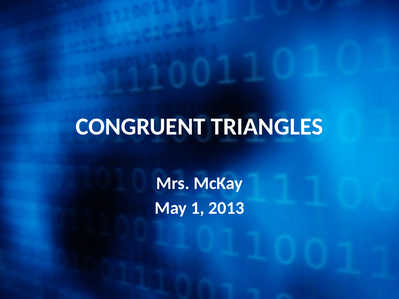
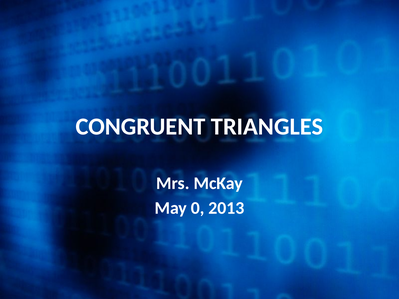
1: 1 -> 0 (198, 208)
